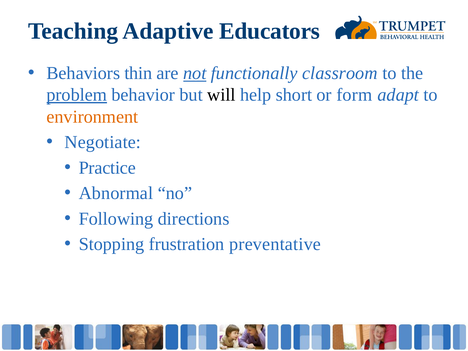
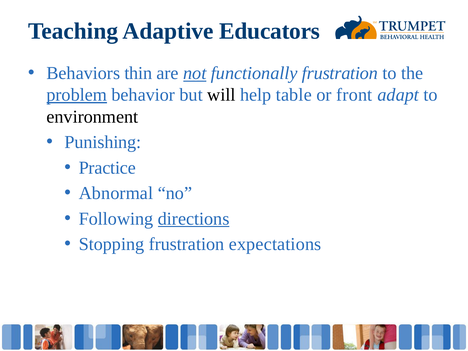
functionally classroom: classroom -> frustration (340, 73)
short: short -> table (294, 95)
form: form -> front (354, 95)
environment colour: orange -> black (92, 117)
Negotiate: Negotiate -> Punishing (103, 142)
directions underline: none -> present (194, 219)
preventative: preventative -> expectations (275, 244)
